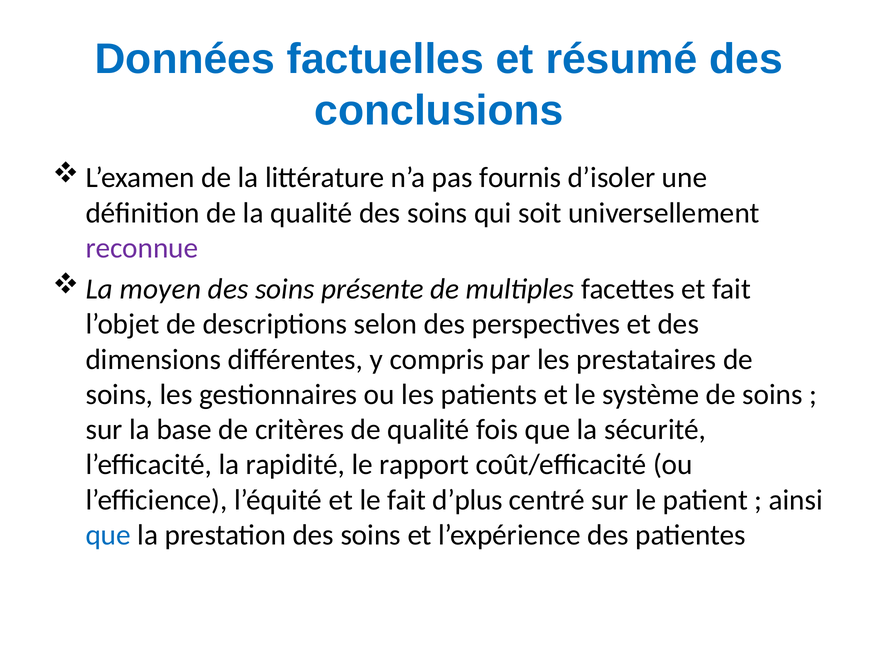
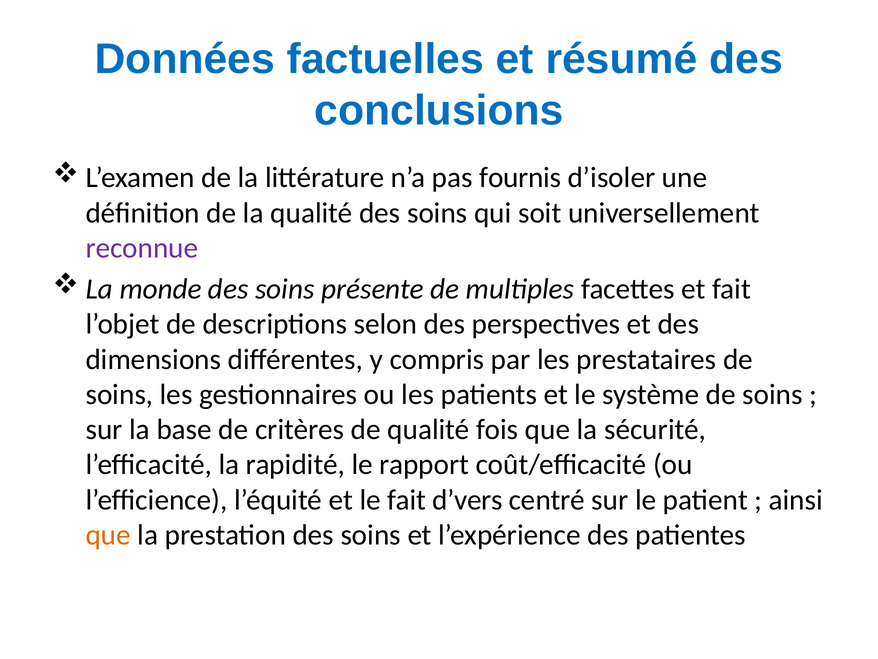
moyen: moyen -> monde (161, 289)
d’plus: d’plus -> d’vers (468, 500)
que colour: blue -> orange (108, 535)
